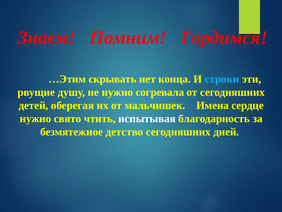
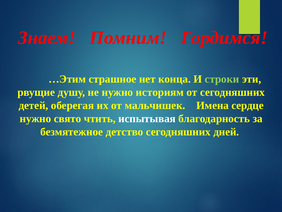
скрывать: скрывать -> страшное (113, 79)
строки colour: light blue -> light green (222, 79)
согревала: согревала -> историям (160, 92)
